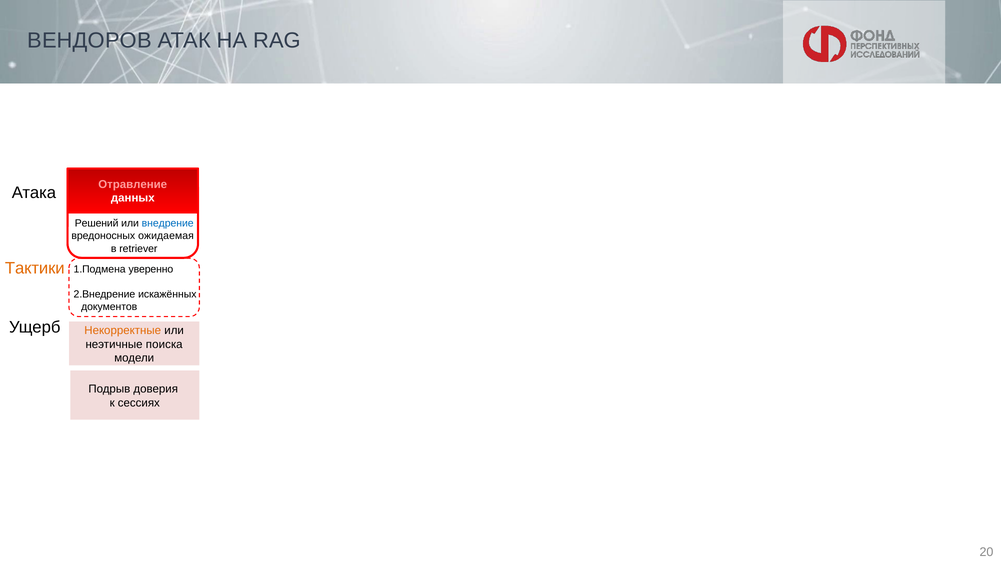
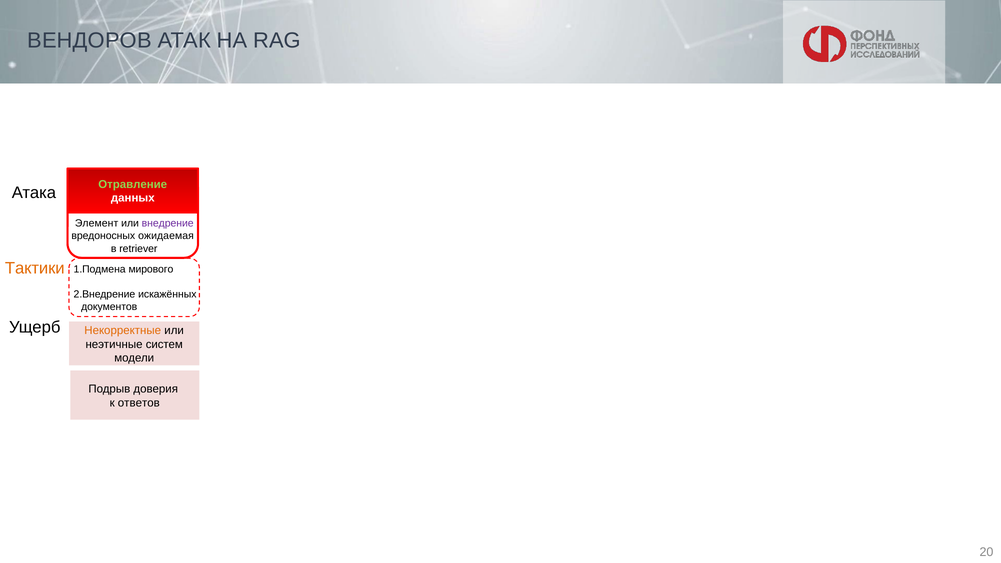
Отравление colour: pink -> light green (133, 184)
Решений: Решений -> Элемент (97, 224)
внедрение colour: blue -> purple (168, 224)
уверенно: уверенно -> мирового (151, 269)
поиска: поиска -> систем (164, 344)
сессиях: сессиях -> ответов (139, 403)
